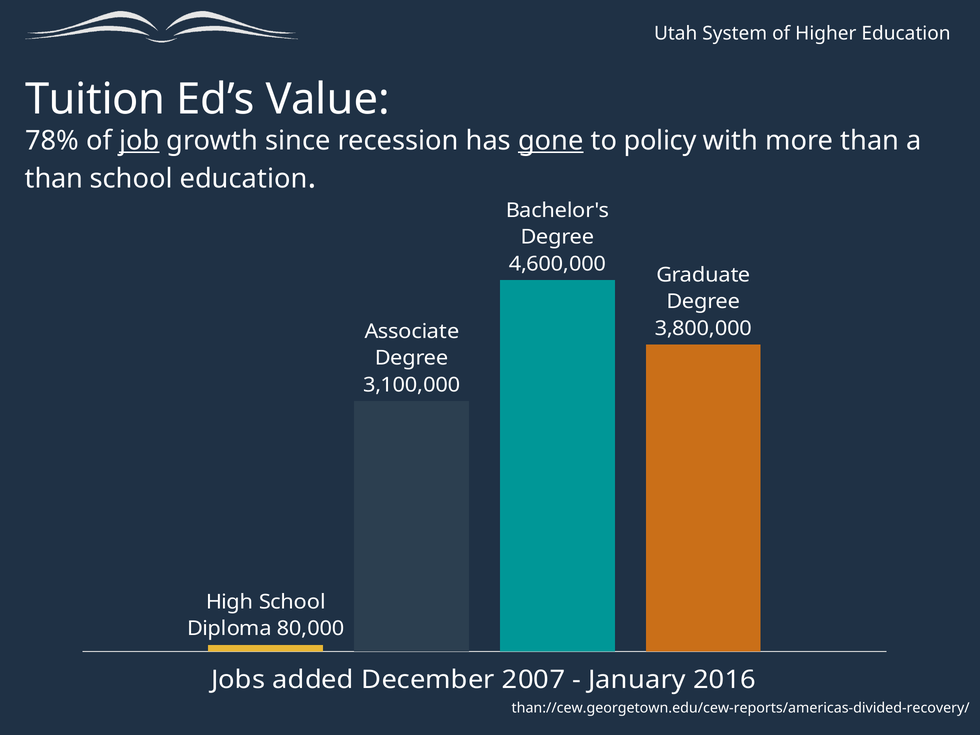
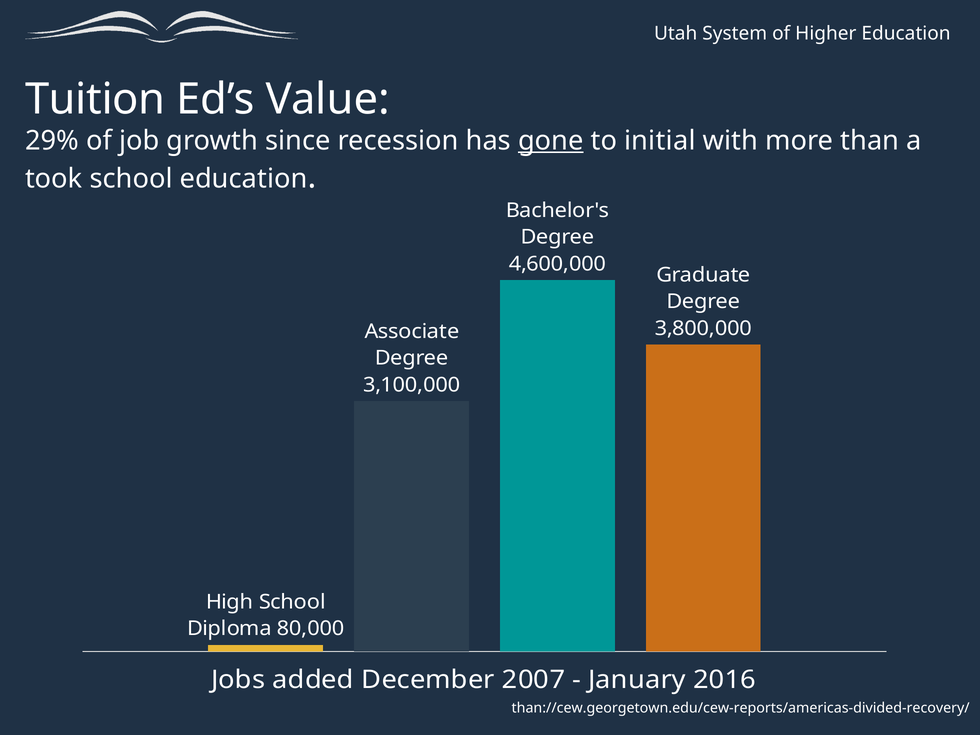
78%: 78% -> 29% (52, 141)
job underline: present -> none (139, 141)
policy: policy -> initial (660, 141)
than: than -> took (54, 179)
